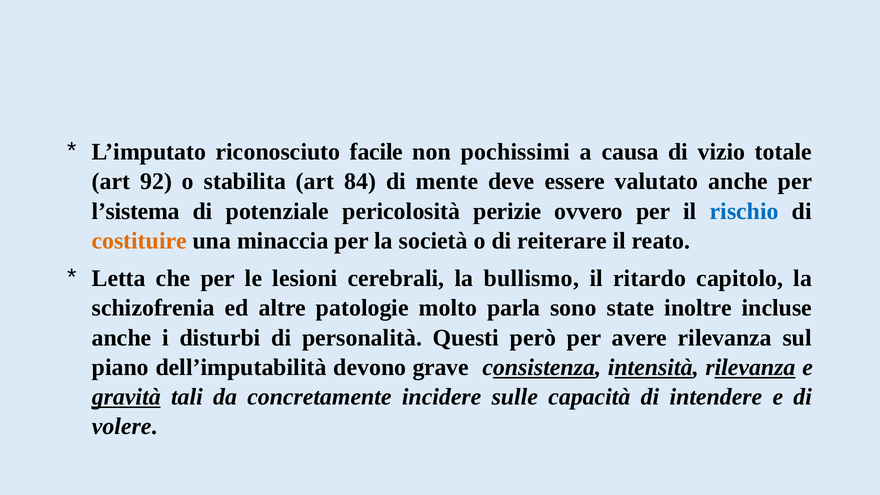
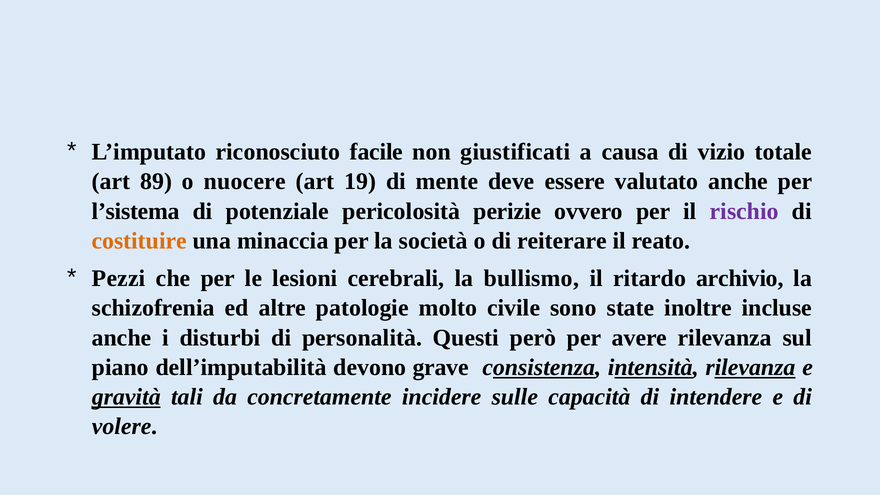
pochissimi: pochissimi -> giustificati (515, 152)
92: 92 -> 89 (156, 182)
stabilita: stabilita -> nuocere (245, 182)
84: 84 -> 19 (360, 182)
rischio colour: blue -> purple (744, 211)
Letta: Letta -> Pezzi (119, 279)
capitolo: capitolo -> archivio (740, 279)
parla: parla -> civile (514, 308)
